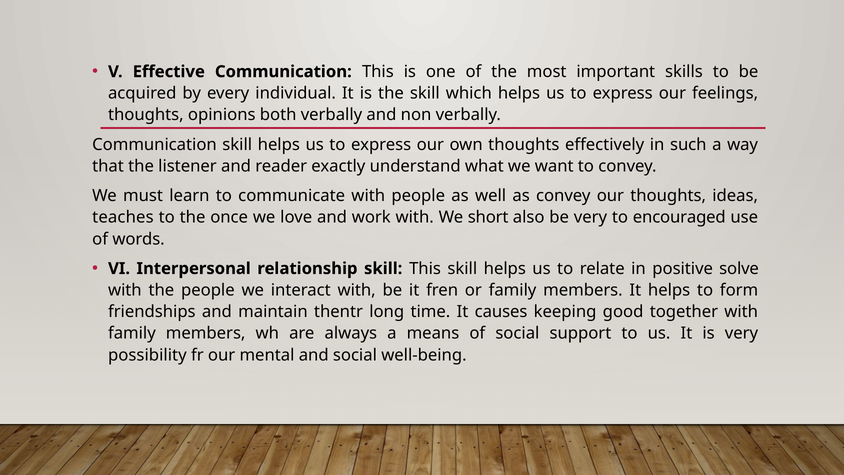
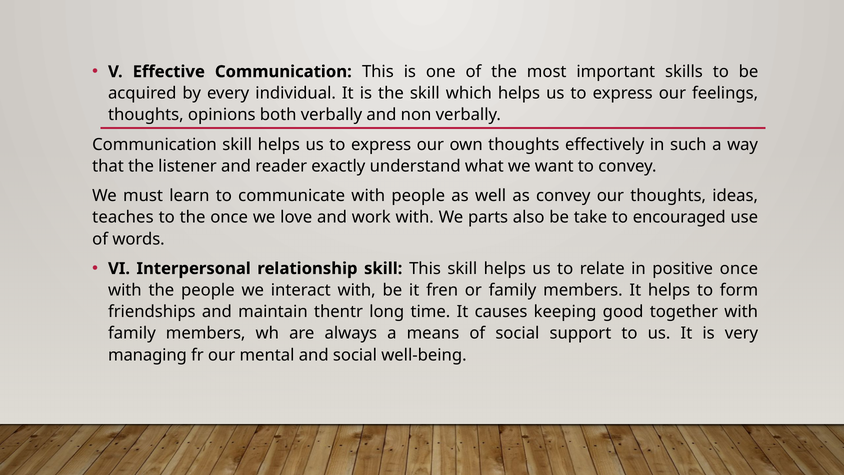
short: short -> parts (488, 217)
be very: very -> take (591, 217)
positive solve: solve -> once (739, 268)
possibility: possibility -> managing (147, 355)
